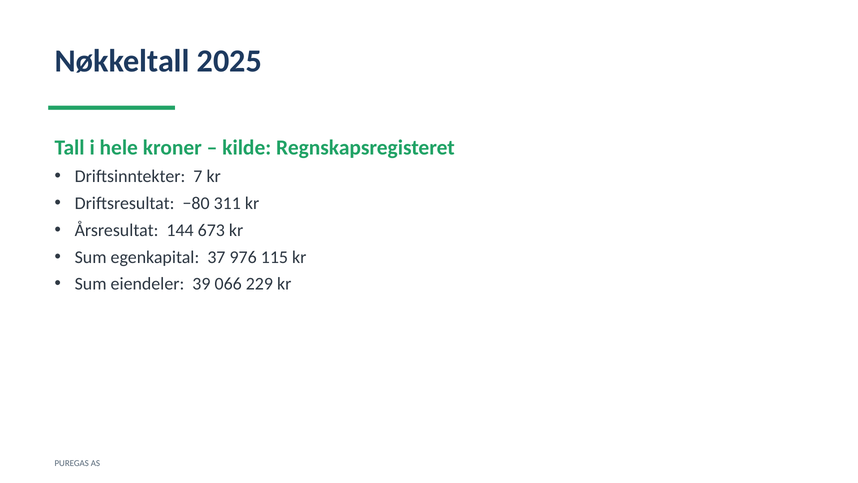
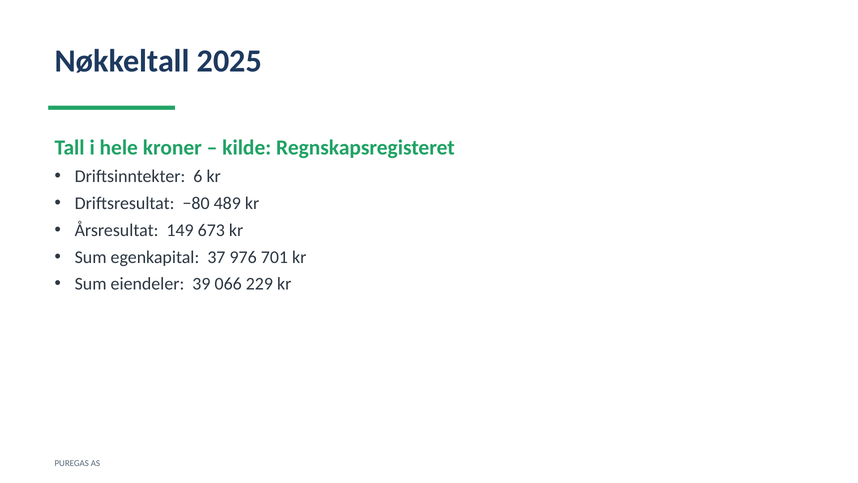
7: 7 -> 6 (198, 176)
311: 311 -> 489 (227, 203)
144: 144 -> 149 (180, 230)
115: 115 -> 701 (274, 257)
